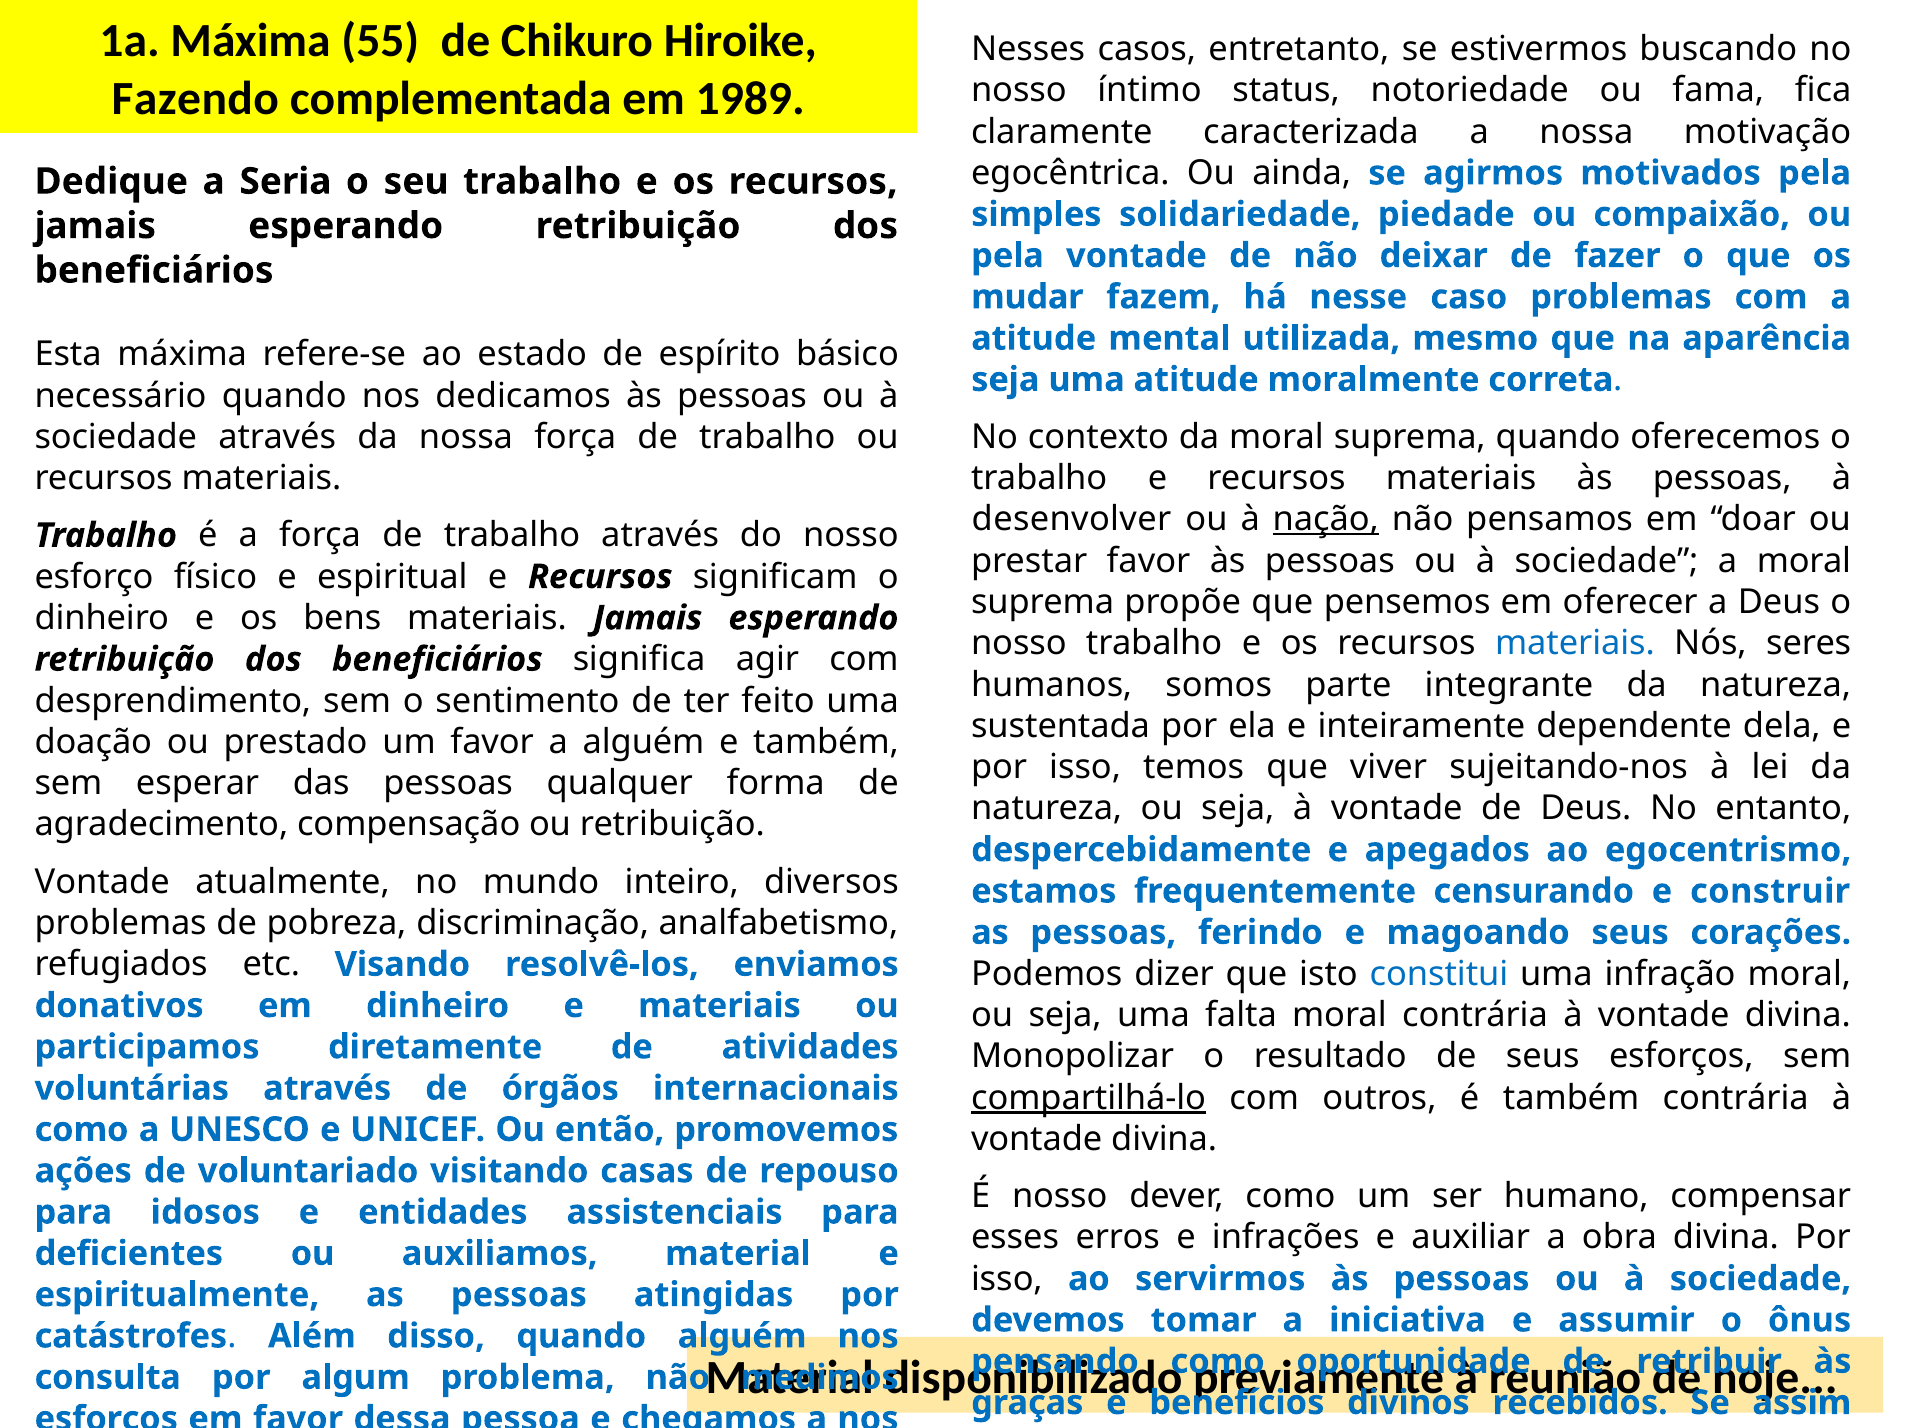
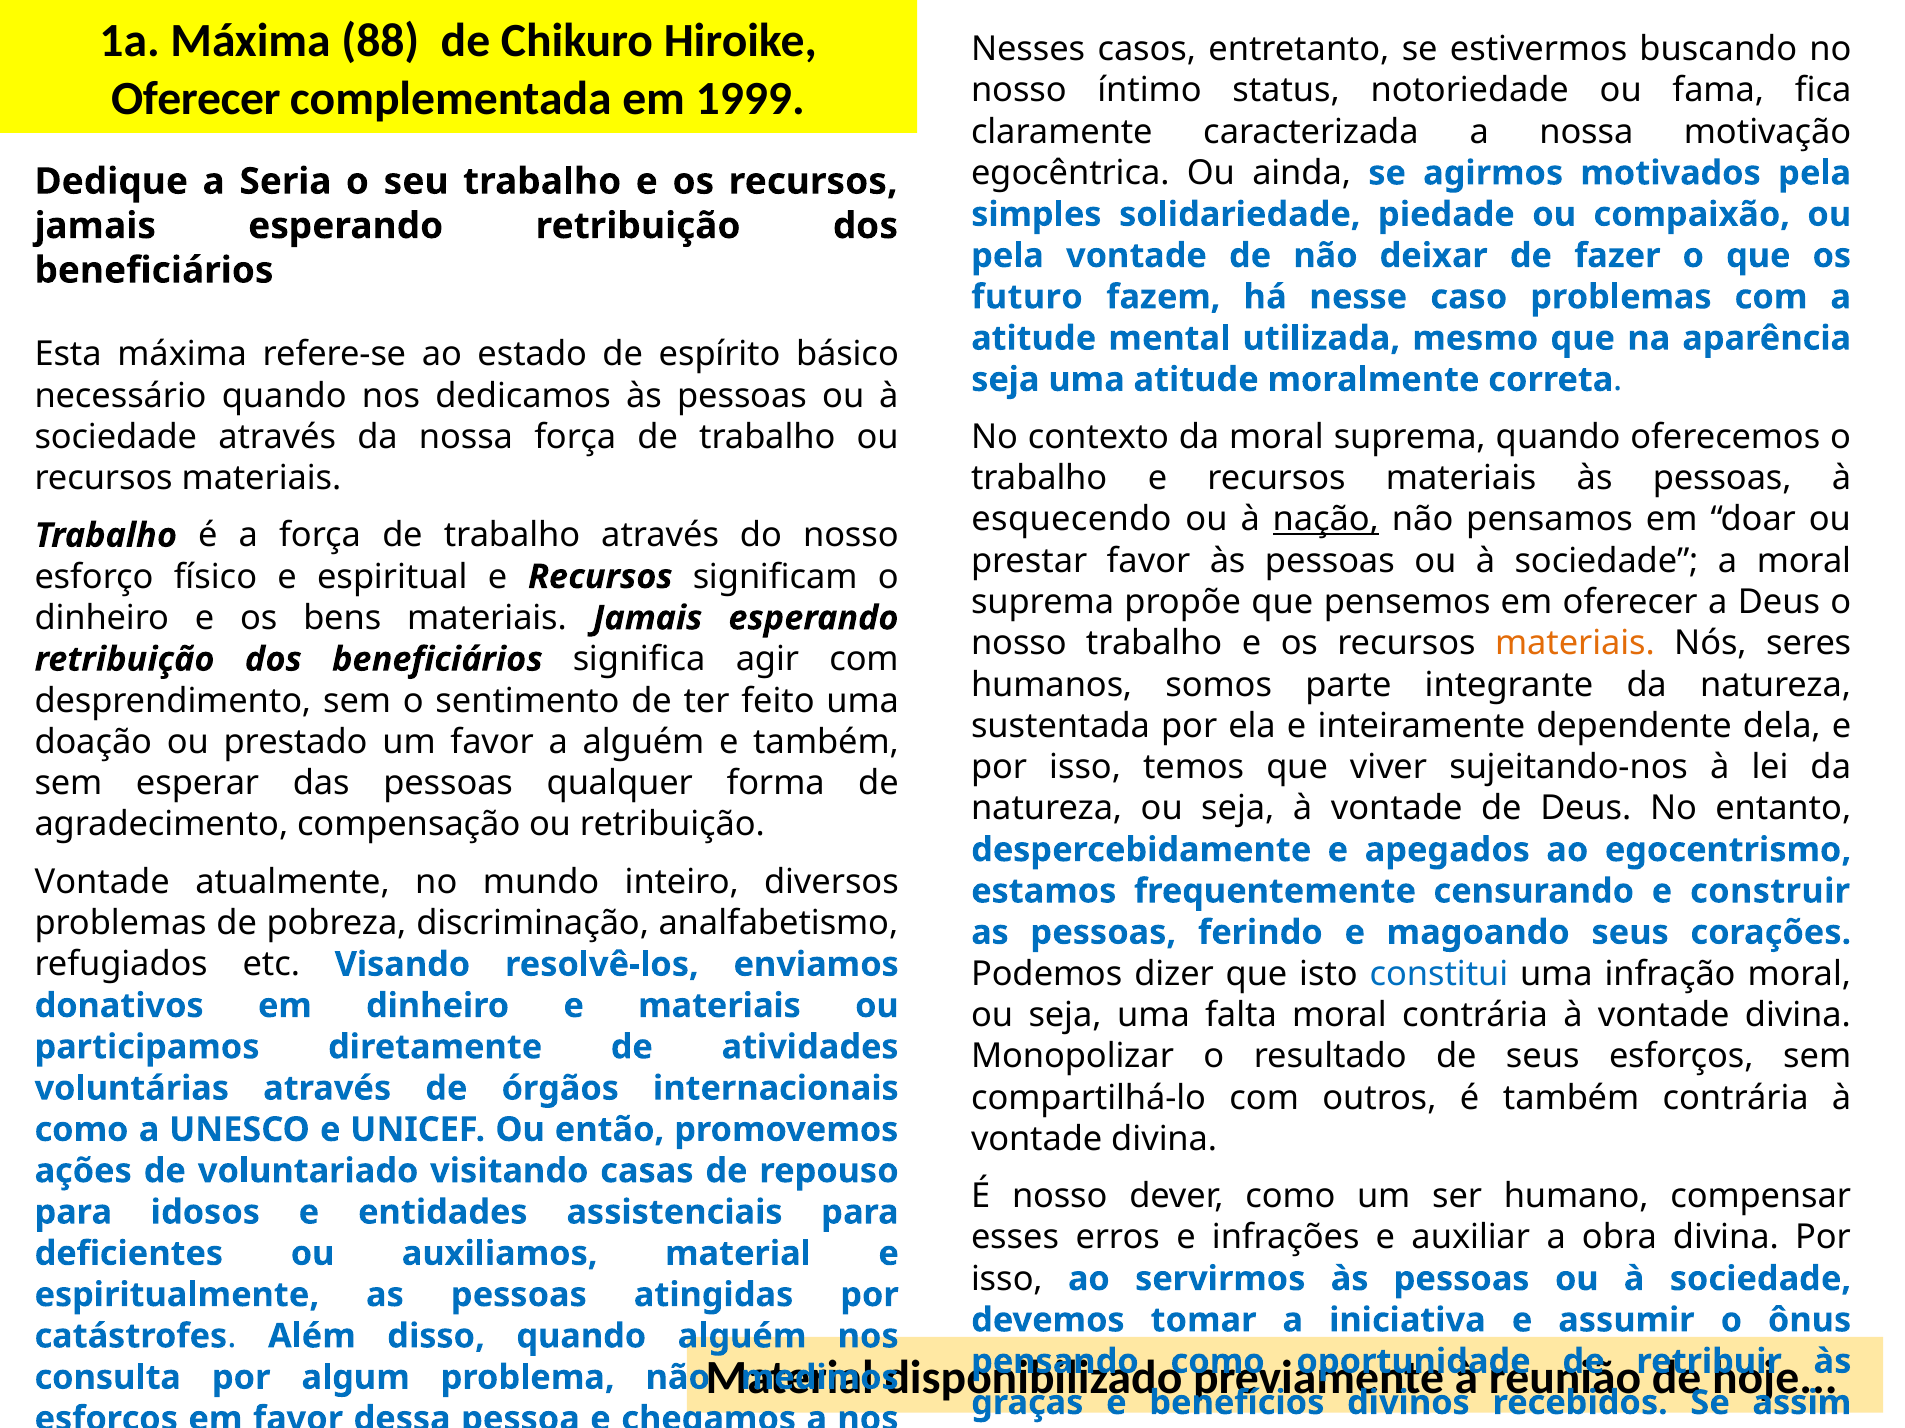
55: 55 -> 88 (380, 41)
Fazendo: Fazendo -> Oferecer (196, 98)
1989: 1989 -> 1999 (750, 98)
mudar: mudar -> futuro (1027, 297)
desenvolver: desenvolver -> esquecendo (1072, 520)
materiais colour: blue -> orange (1575, 644)
compartilhá-lo underline: present -> none (1089, 1098)
